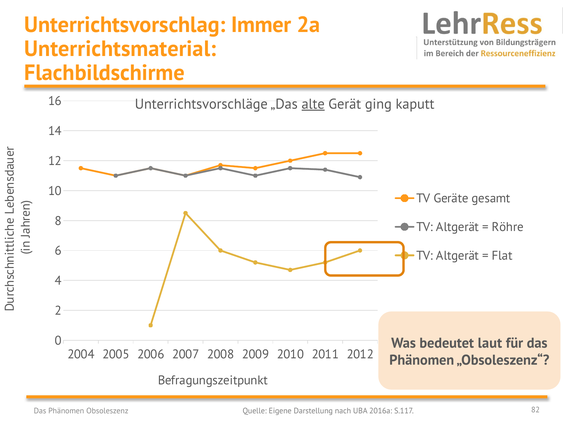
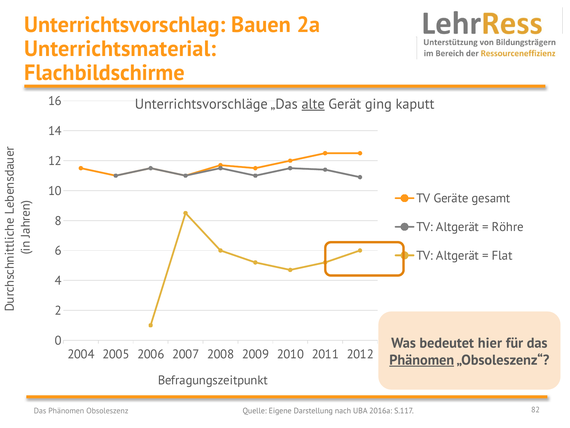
Immer: Immer -> Bauen (261, 25)
laut: laut -> hier (490, 343)
Phänomen underline: none -> present (422, 360)
